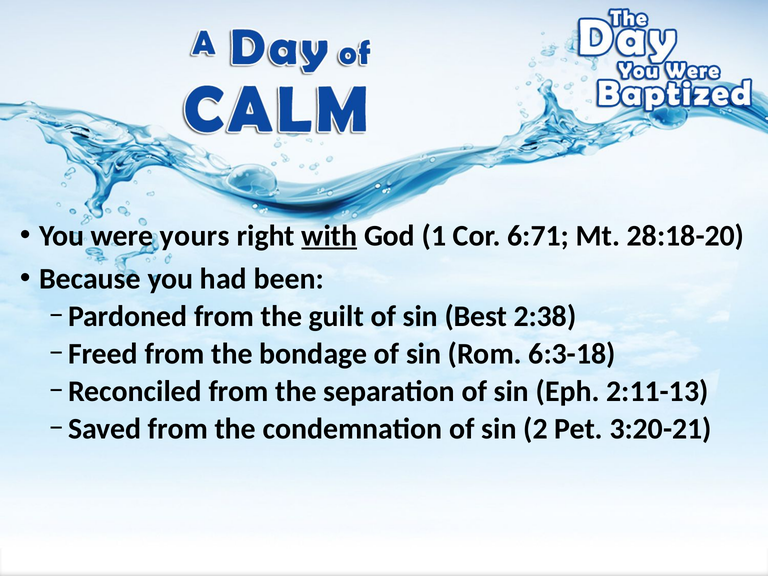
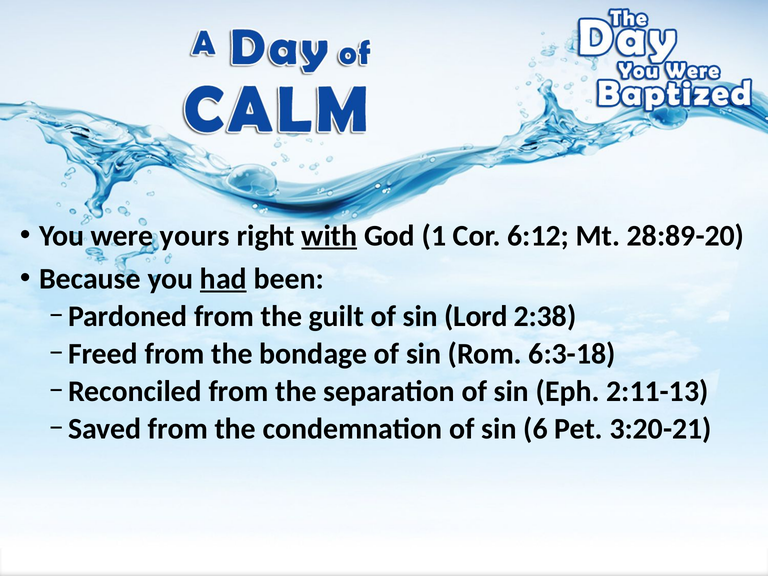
6:71: 6:71 -> 6:12 (538, 236)
28:18-20: 28:18-20 -> 28:89-20 (686, 236)
had underline: none -> present (223, 279)
Best: Best -> Lord (476, 316)
2: 2 -> 6 (535, 429)
